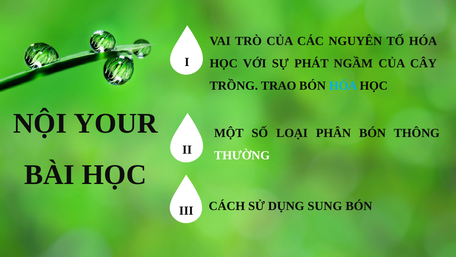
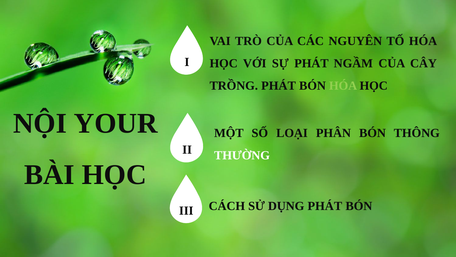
TRỒNG TRAO: TRAO -> PHÁT (279, 85)
HÓA colour: light blue -> light green (343, 85)
DỤNG SUNG: SUNG -> PHÁT (325, 206)
